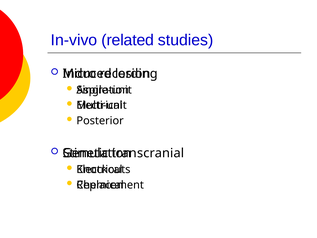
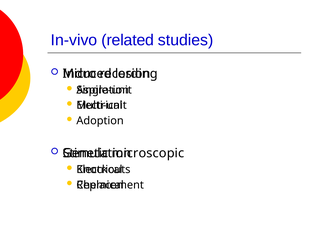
Posterior: Posterior -> Adoption (100, 121)
transcranial: transcranial -> microscopic (148, 153)
